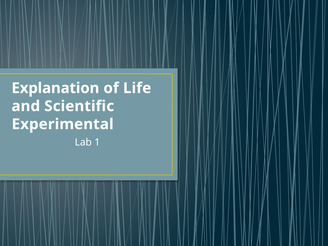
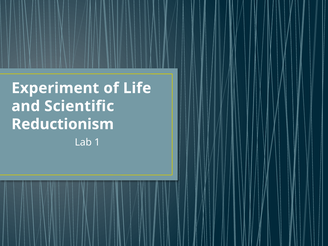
Explanation: Explanation -> Experiment (55, 88)
Experimental: Experimental -> Reductionism (63, 124)
